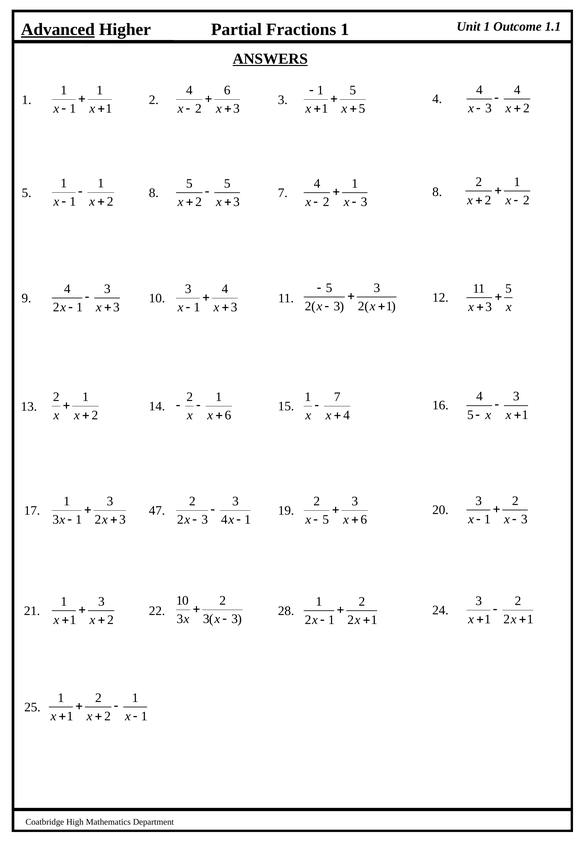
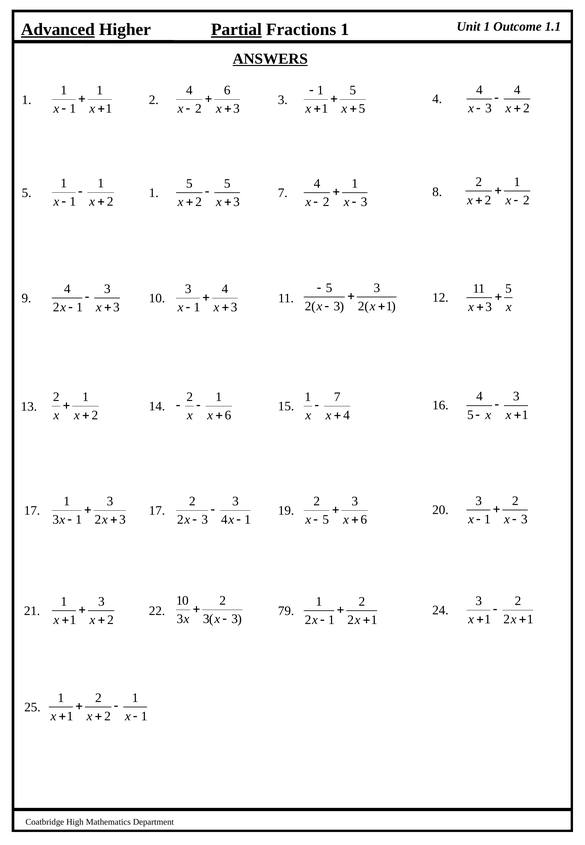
Partial underline: none -> present (236, 30)
8: 8 -> 1 (154, 193)
17 47: 47 -> 17 (157, 511)
28: 28 -> 79 (286, 611)
